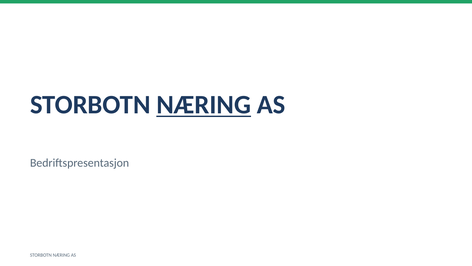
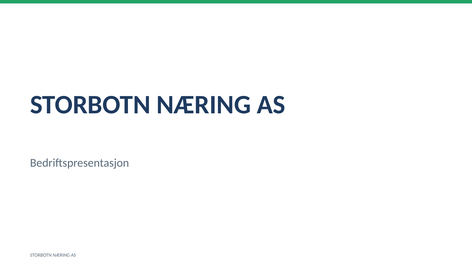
NÆRING underline: present -> none (204, 105)
